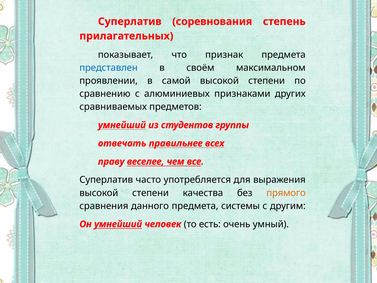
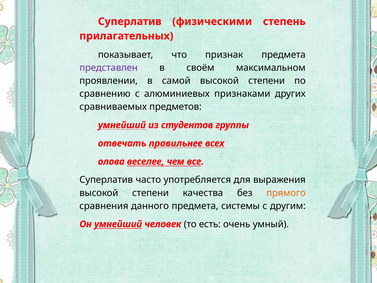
соревнования: соревнования -> физическими (212, 21)
представлен colour: blue -> purple (109, 68)
праву: праву -> олова (111, 161)
